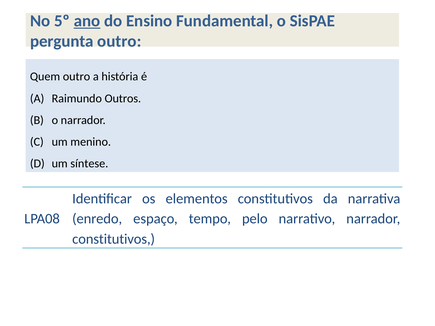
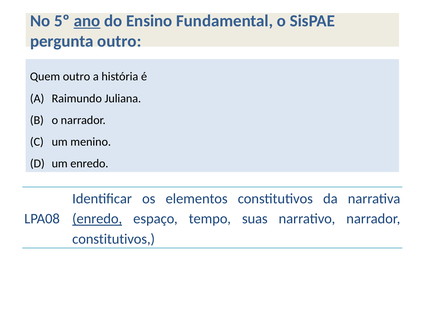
Outros: Outros -> Juliana (123, 98)
um síntese: síntese -> enredo (89, 164)
enredo underline: none -> present (97, 219)
pelo: pelo -> suas (255, 219)
